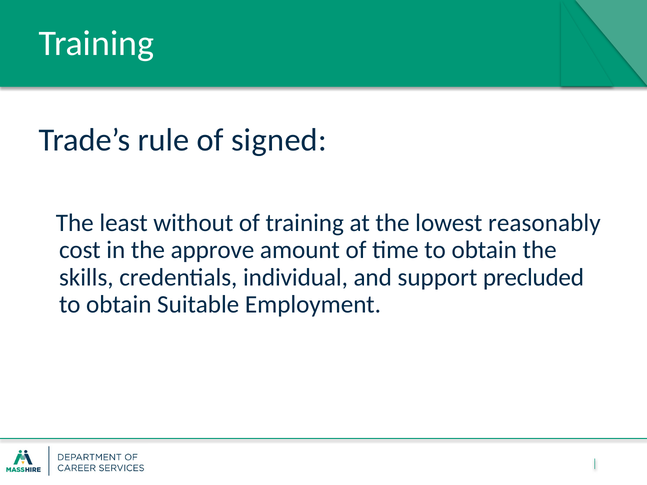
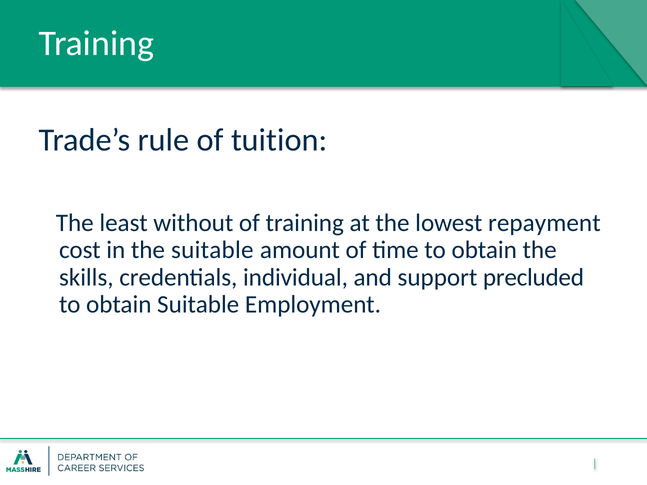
signed: signed -> tuition (279, 140)
reasonably: reasonably -> repayment (544, 223)
the approve: approve -> suitable (212, 250)
